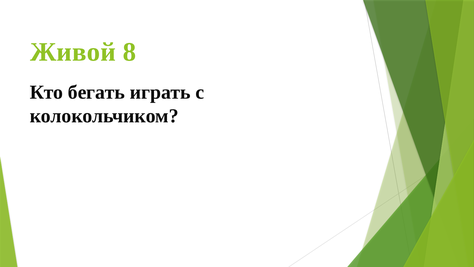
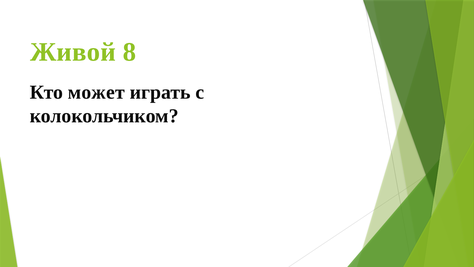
бегать: бегать -> может (96, 92)
